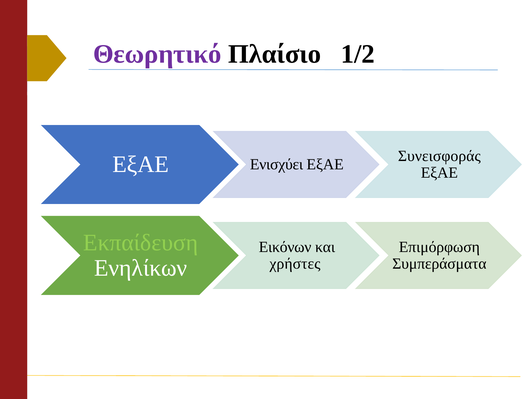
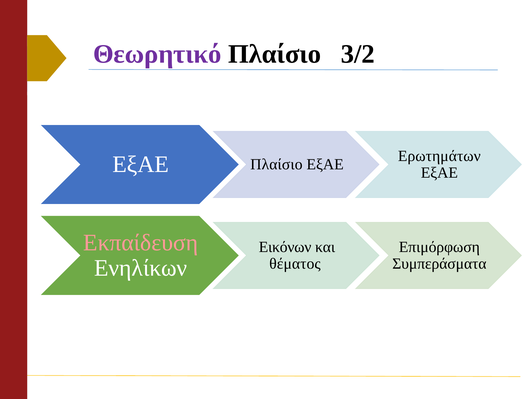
1/2: 1/2 -> 3/2 (358, 54)
Συνεισφοράς: Συνεισφοράς -> Ερωτημάτων (439, 156)
ΕξΑΕ Ενισχύει: Ενισχύει -> Πλαίσιο (276, 164)
Εκπαίδευση colour: light green -> pink (141, 243)
χρήστες: χρήστες -> θέματος (295, 264)
